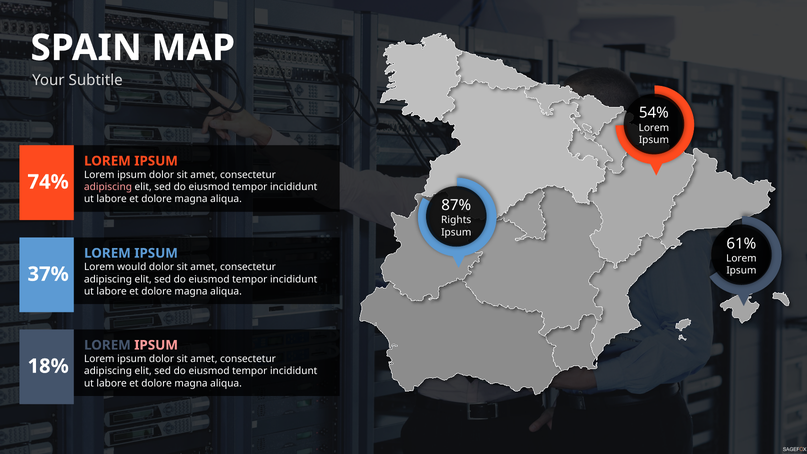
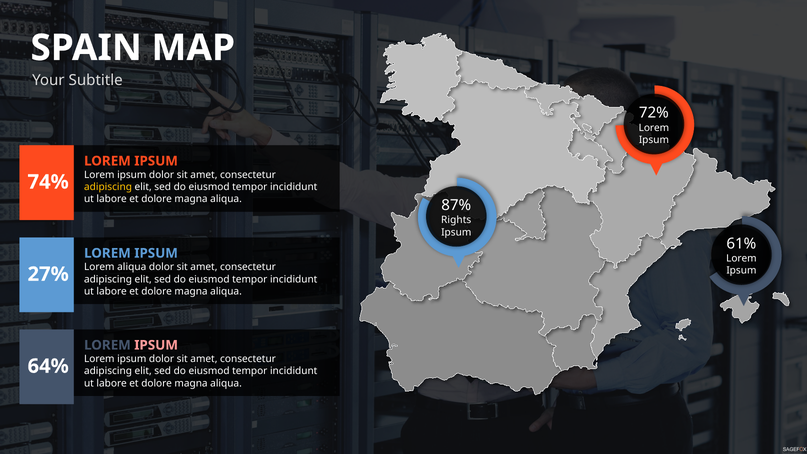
54%: 54% -> 72% (654, 113)
adipiscing colour: pink -> yellow (108, 187)
Lorem would: would -> aliqua (132, 267)
37%: 37% -> 27% (48, 274)
18%: 18% -> 64% (48, 366)
